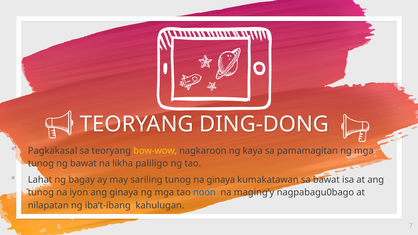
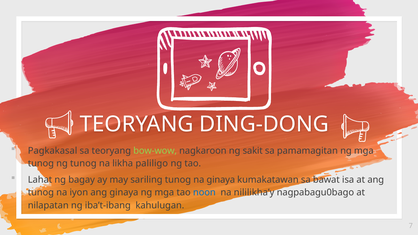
bow-wow colour: yellow -> light green (155, 151)
kaya: kaya -> sakit (253, 151)
ng bawat: bawat -> tunog (83, 164)
maging’y: maging’y -> nililikha’y (254, 193)
